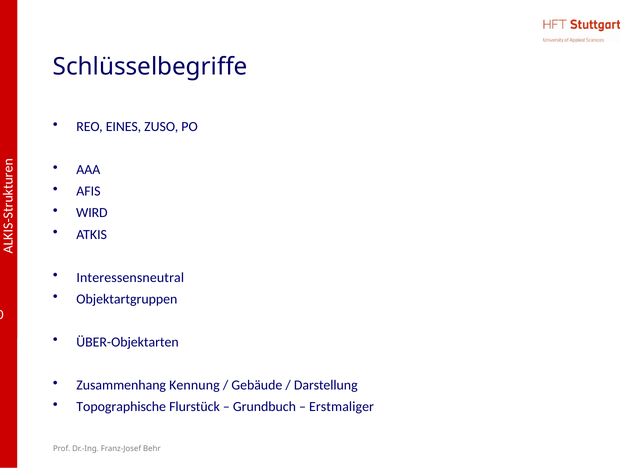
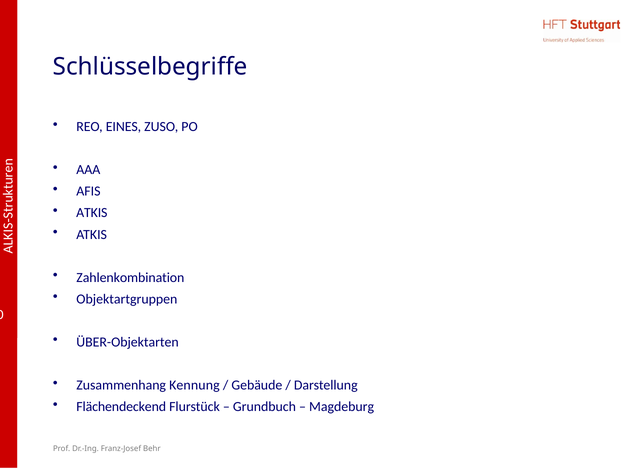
WIRD: WIRD -> ATKIS (92, 213)
Interessensneutral: Interessensneutral -> Zahlenkombination (130, 277)
Topographische: Topographische -> Flächendeckend (121, 407)
Erstmaliger: Erstmaliger -> Magdeburg (342, 407)
